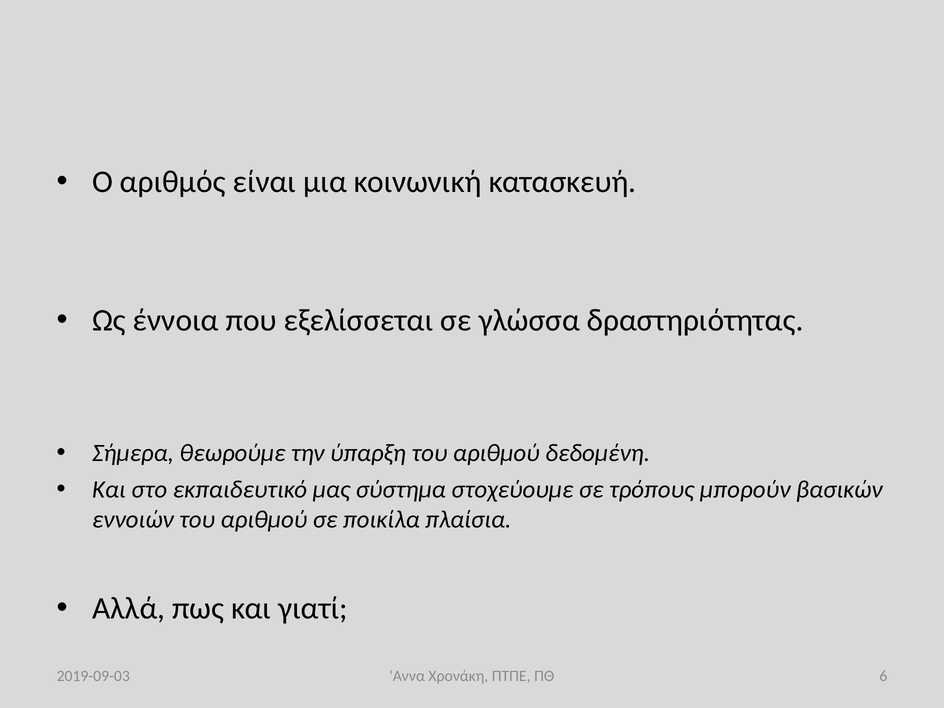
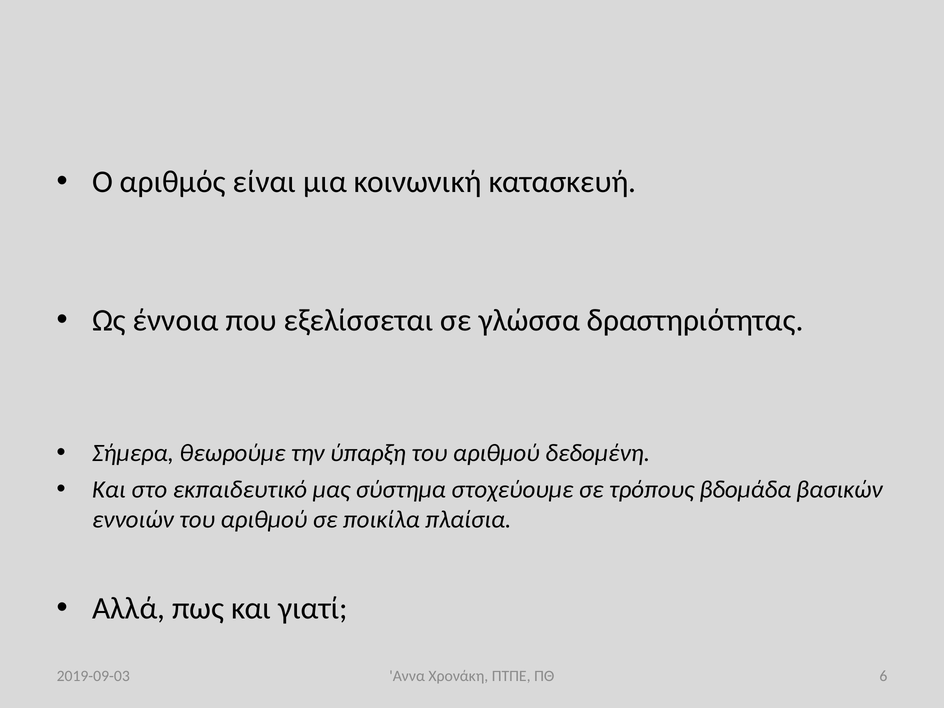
μπορούν: μπορούν -> βδομάδα (745, 490)
